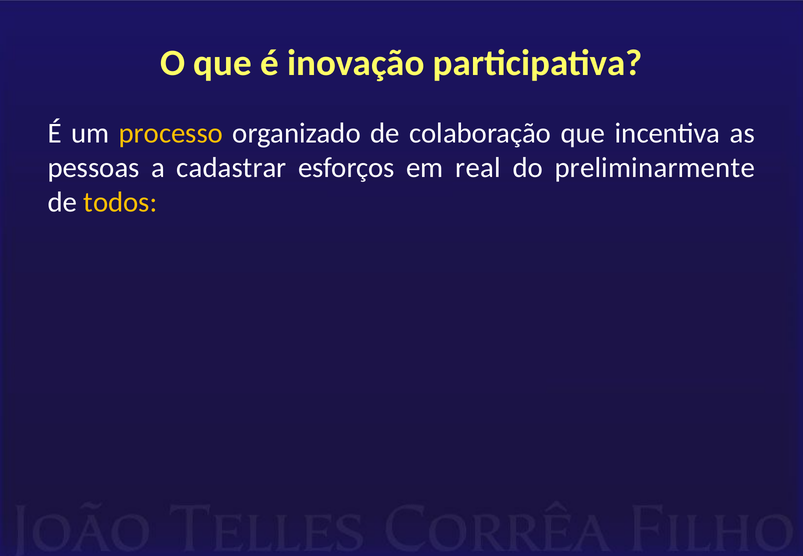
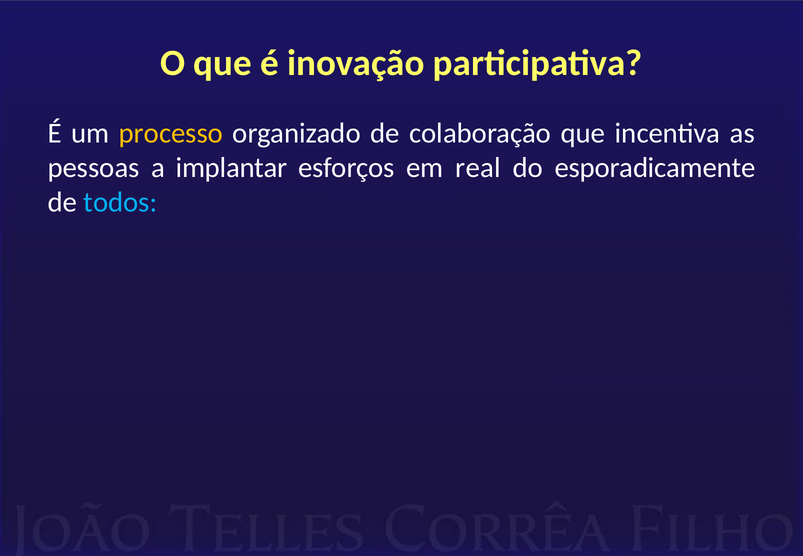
cadastrar: cadastrar -> implantar (232, 168)
preliminarmente: preliminarmente -> esporadicamente (655, 168)
todos colour: yellow -> light blue (120, 202)
